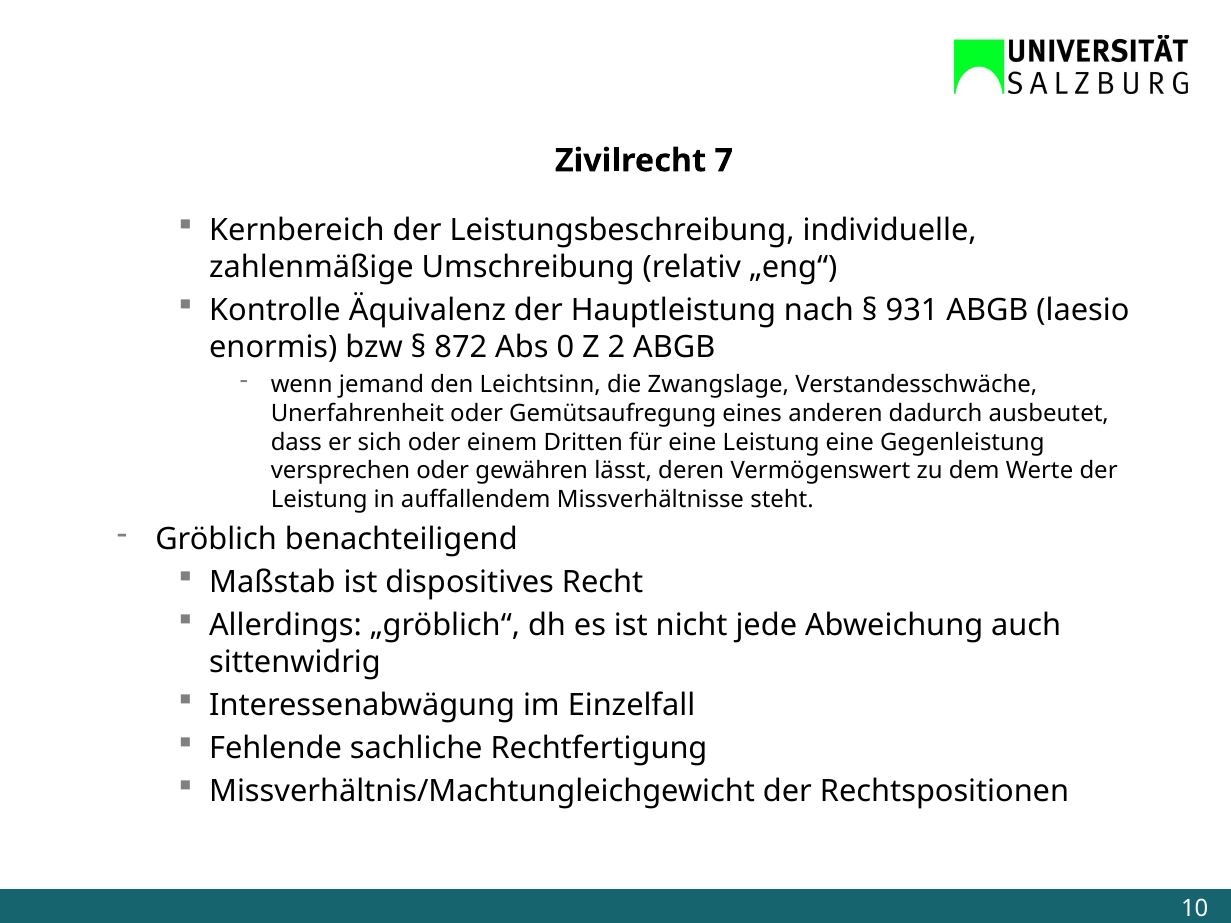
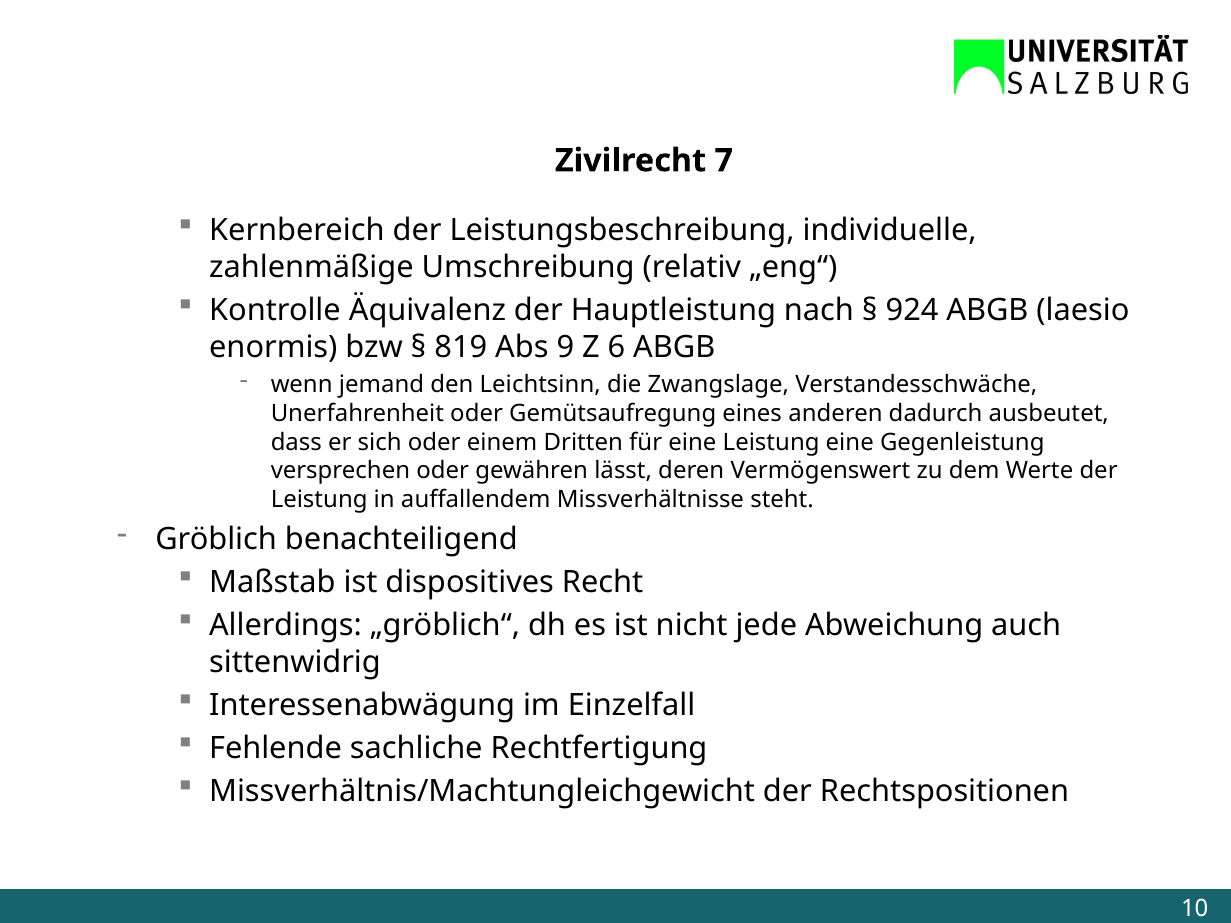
931: 931 -> 924 (912, 311)
872: 872 -> 819 (461, 348)
0: 0 -> 9 (565, 348)
2: 2 -> 6 (616, 348)
